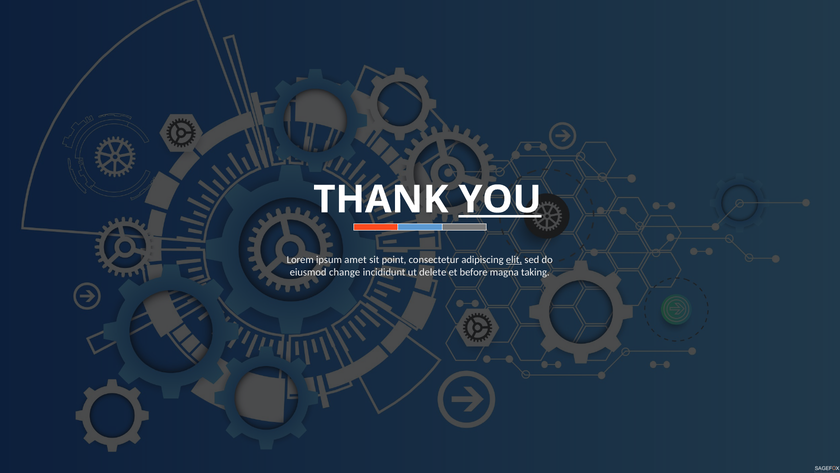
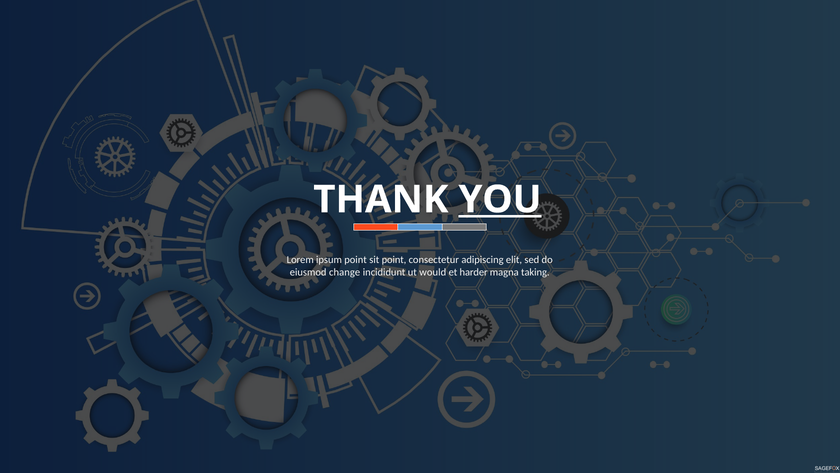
ipsum amet: amet -> point (356, 259)
elit underline: present -> none (514, 259)
delete: delete -> would (433, 272)
before: before -> harder (474, 272)
